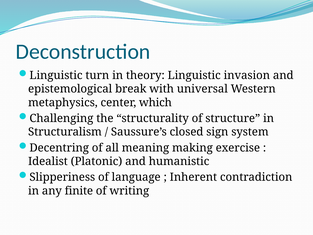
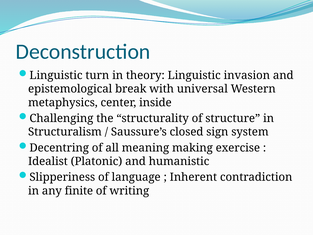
which: which -> inside (155, 102)
